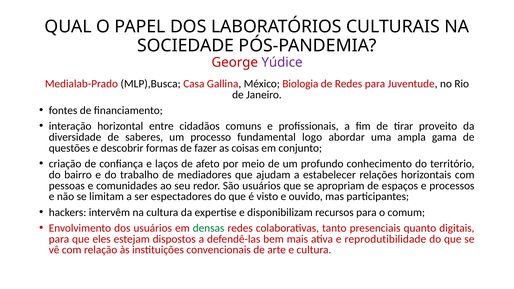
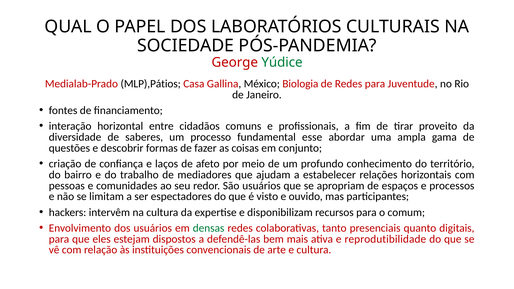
Yúdice colour: purple -> green (282, 63)
MLP),Busca: MLP),Busca -> MLP),Pátios (151, 84)
logo: logo -> esse (312, 137)
